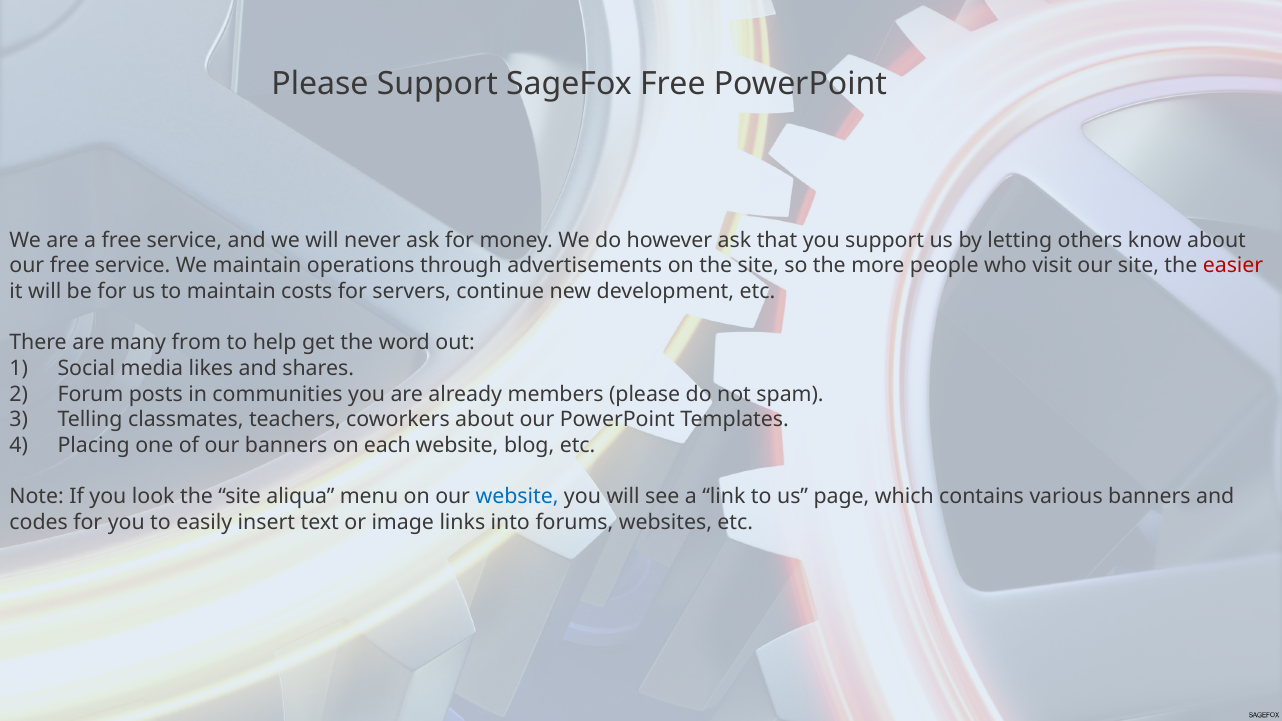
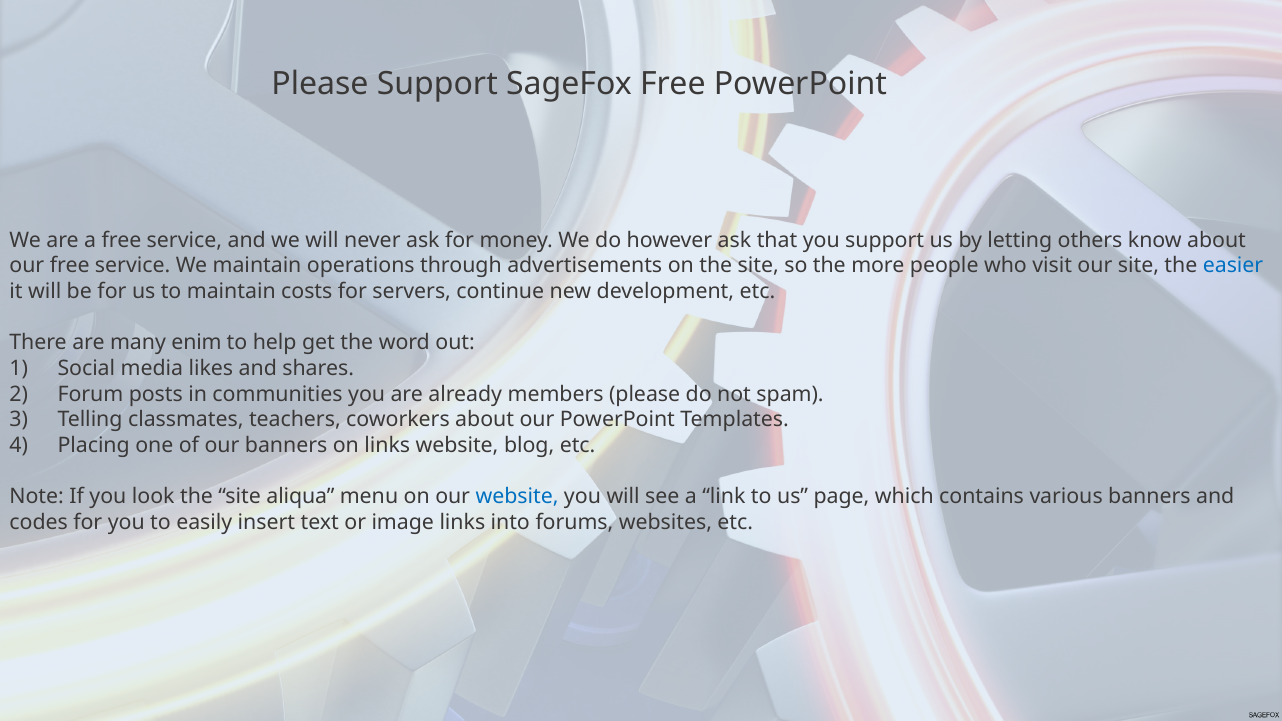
easier colour: red -> blue (1233, 266)
from: from -> enim (197, 343)
on each: each -> links (387, 445)
